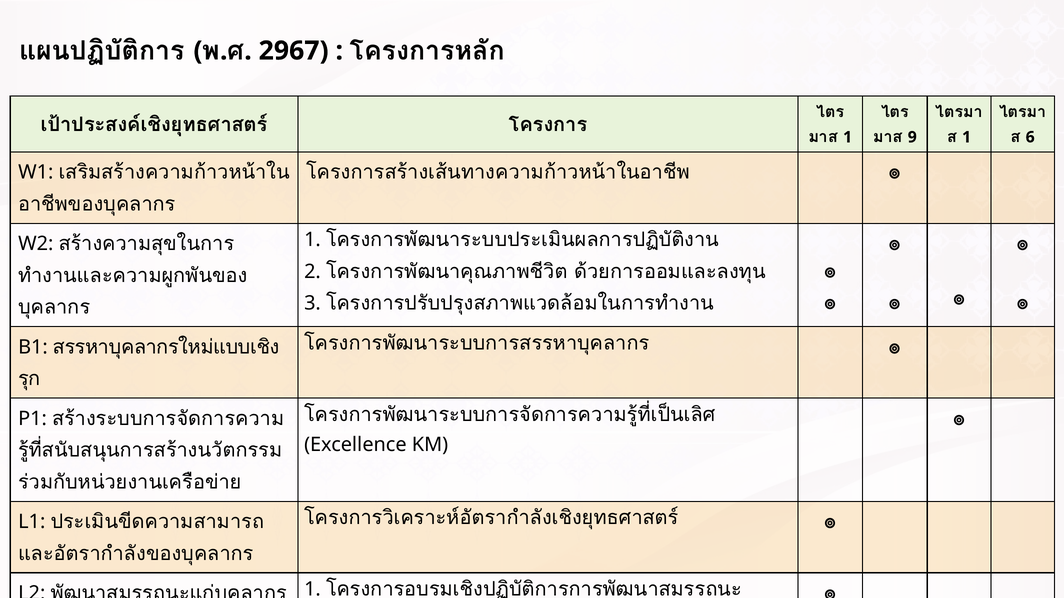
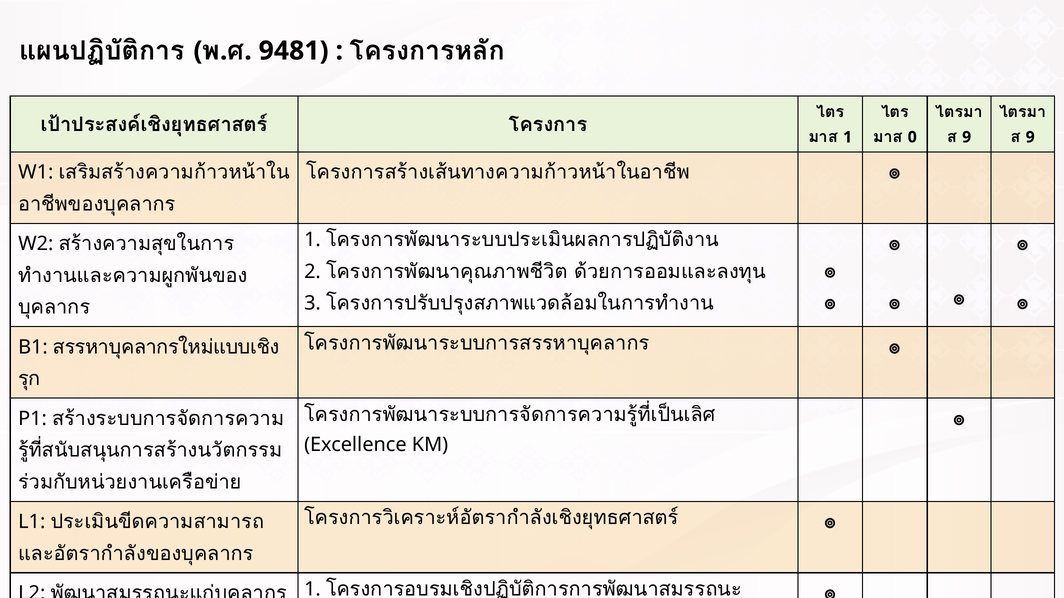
2967: 2967 -> 9481 (294, 51)
9: 9 -> 0 (912, 137)
1: 1 -> 9 (967, 137)
6: 6 -> 9 (1030, 137)
